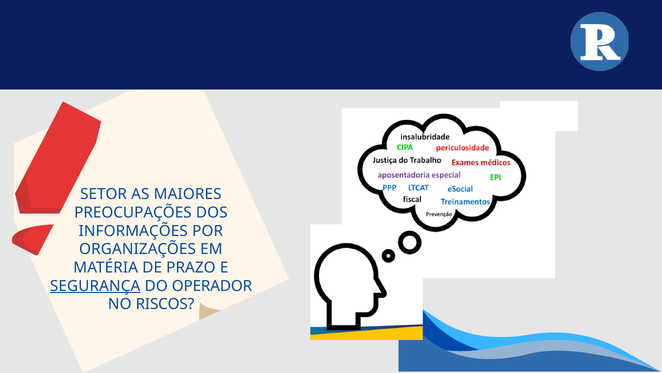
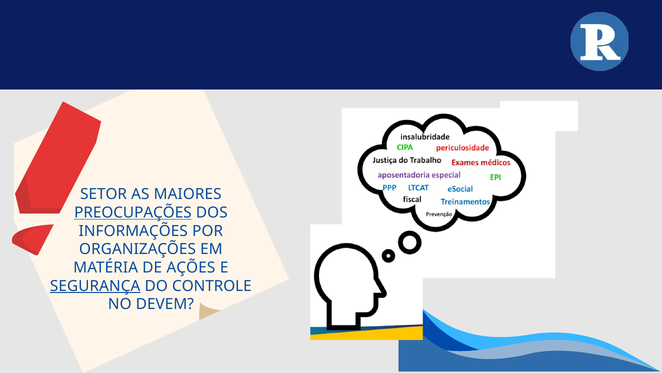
PREOCUPAÇÕES underline: none -> present (133, 212)
PRAZO: PRAZO -> AÇÕES (191, 267)
OPERADOR: OPERADOR -> CONTROLE (212, 286)
RISCOS: RISCOS -> DEVEM (165, 304)
